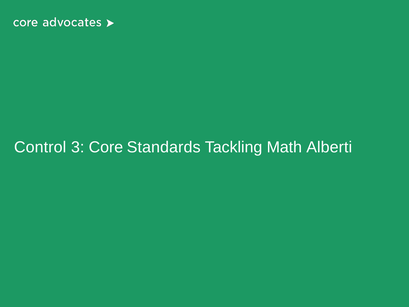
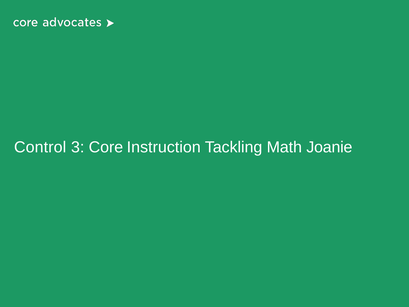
Standards: Standards -> Instruction (164, 147)
Alberti: Alberti -> Joanie (329, 147)
